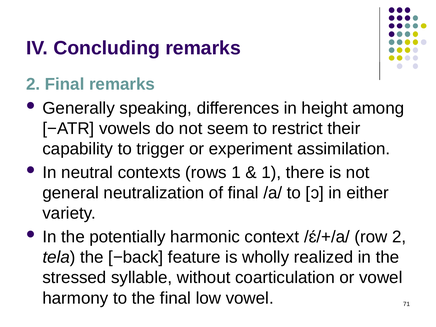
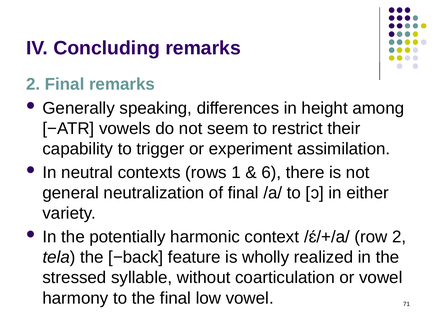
1: 1 -> 6 (271, 173)
